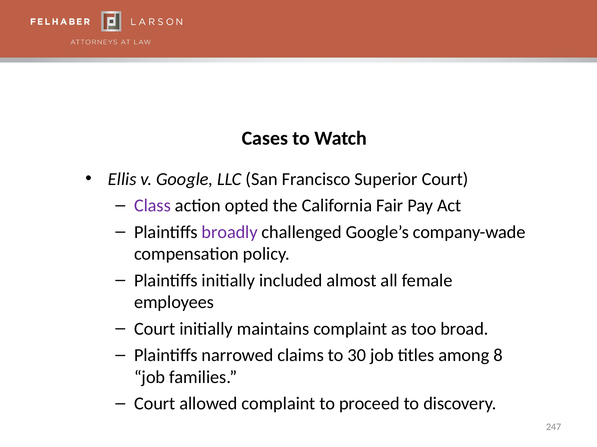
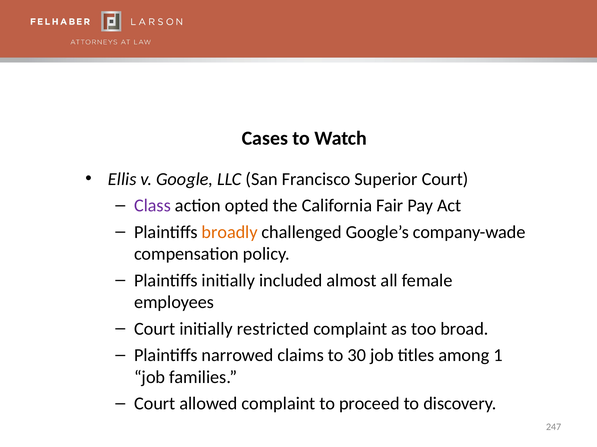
broadly colour: purple -> orange (230, 232)
maintains: maintains -> restricted (273, 329)
8: 8 -> 1 (498, 356)
